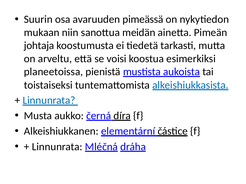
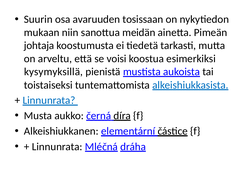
pimeässä: pimeässä -> tosissaan (143, 19)
planeetoissa: planeetoissa -> kysymyksillä (53, 72)
